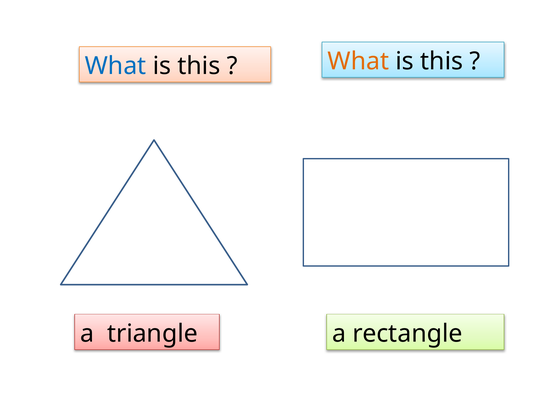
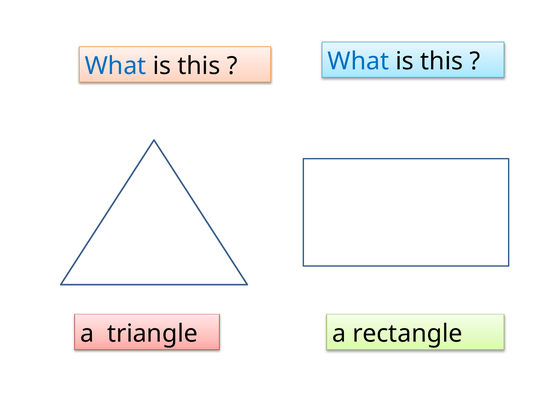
What colour: orange -> blue (358, 61)
